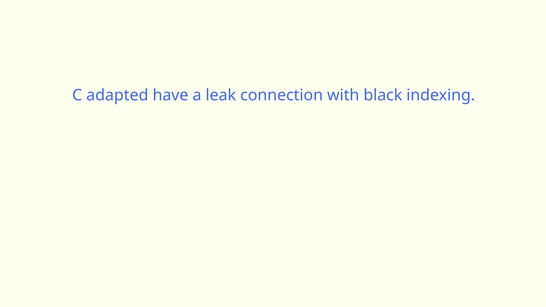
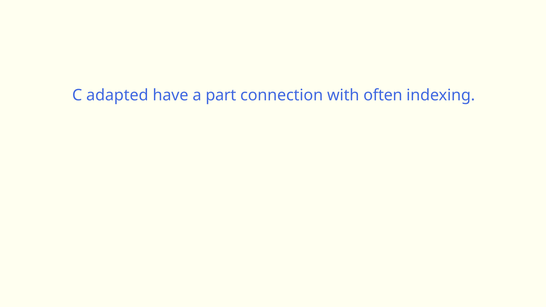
leak: leak -> part (221, 95)
black: black -> often (383, 95)
